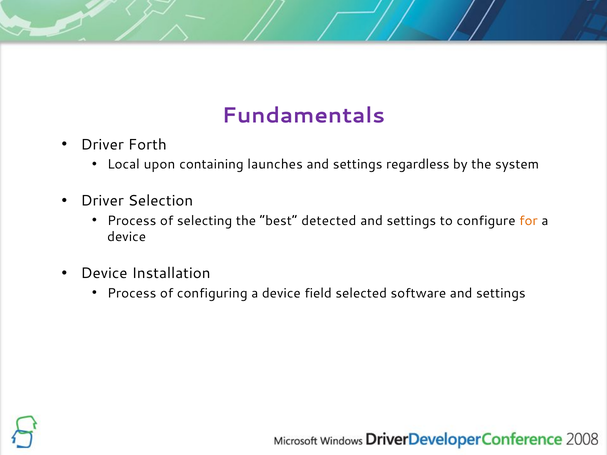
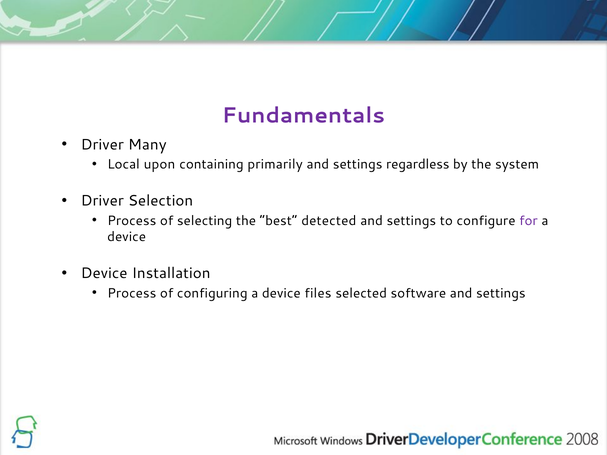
Forth: Forth -> Many (147, 145)
launches: launches -> primarily (275, 164)
for colour: orange -> purple (528, 221)
field: field -> files (318, 293)
